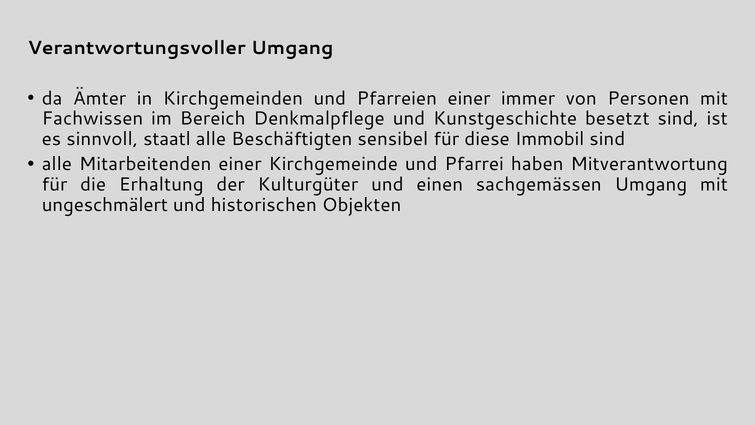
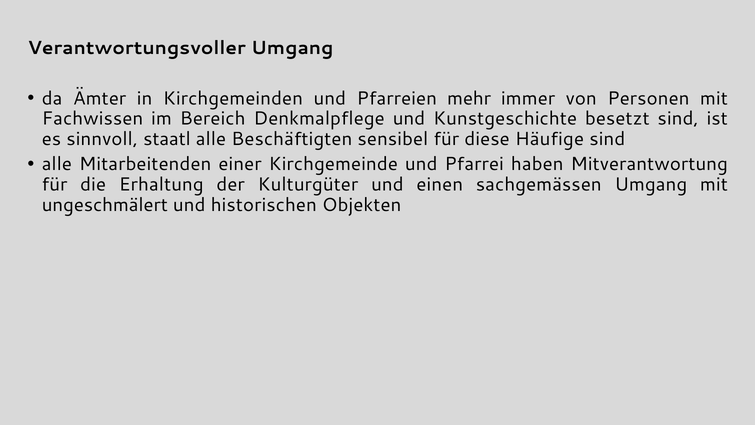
Pfarreien einer: einer -> mehr (469, 98)
Immobil: Immobil -> Häufige (549, 139)
